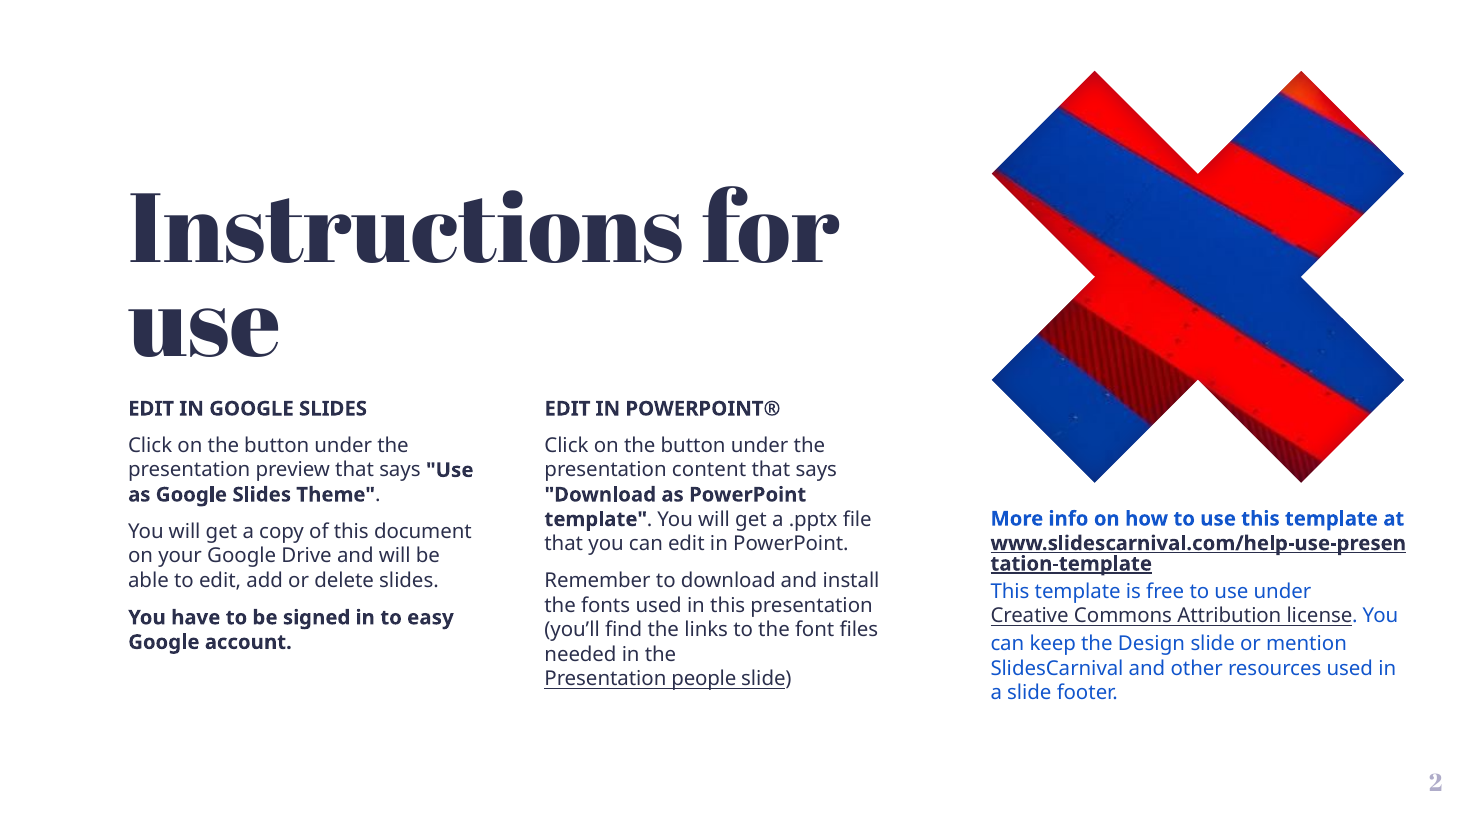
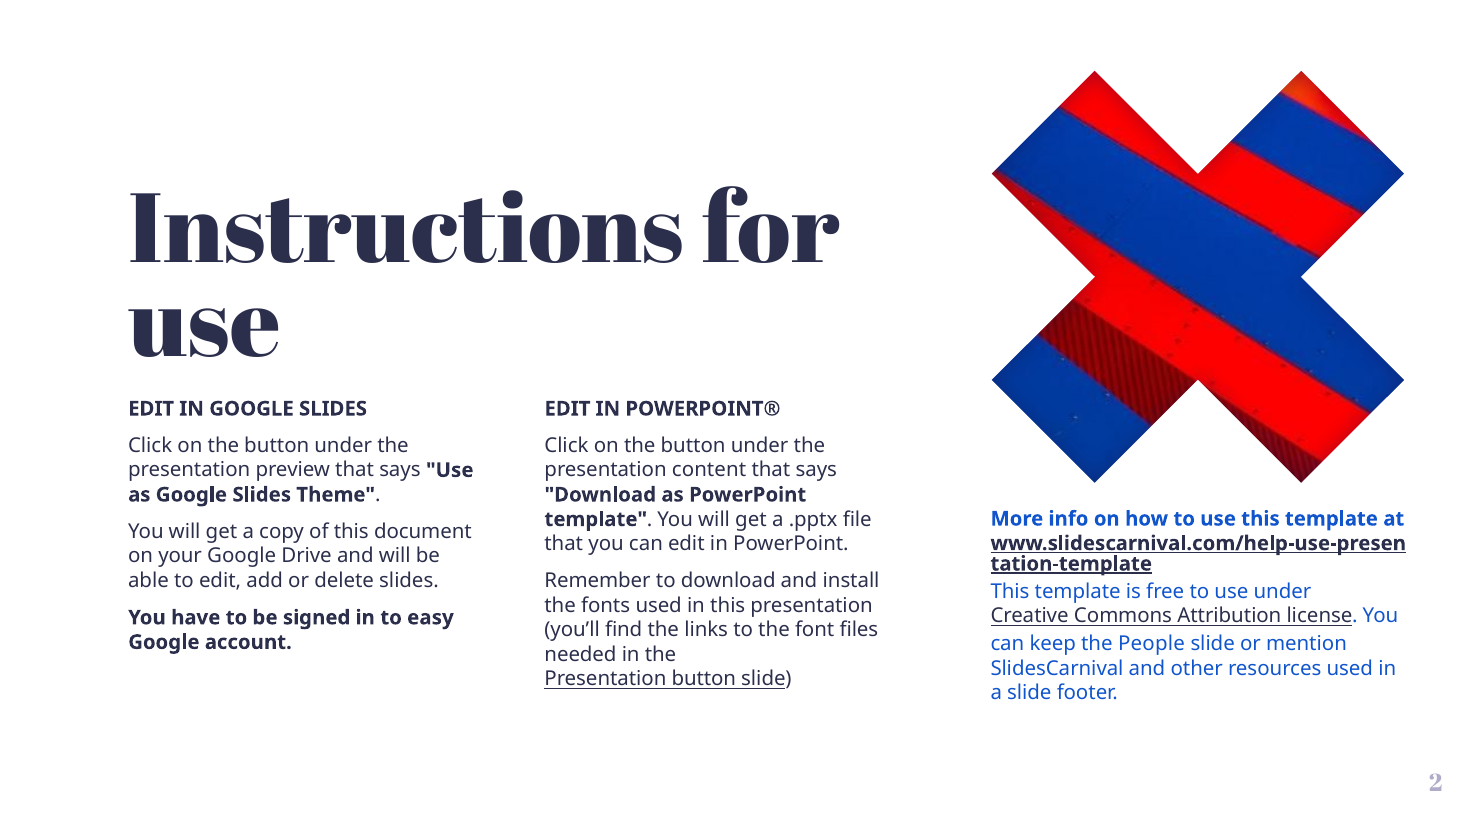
Design: Design -> People (1151, 644)
Presentation people: people -> button (704, 680)
